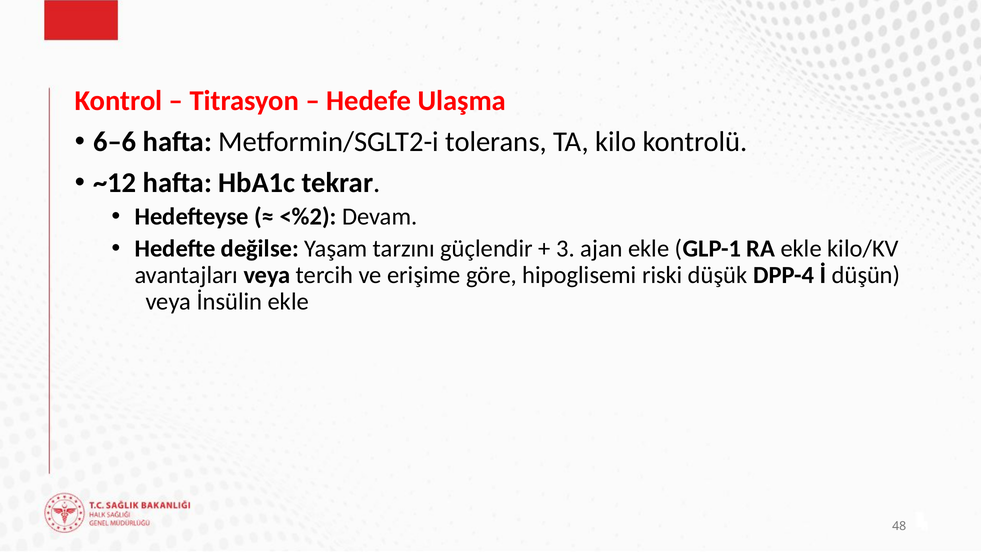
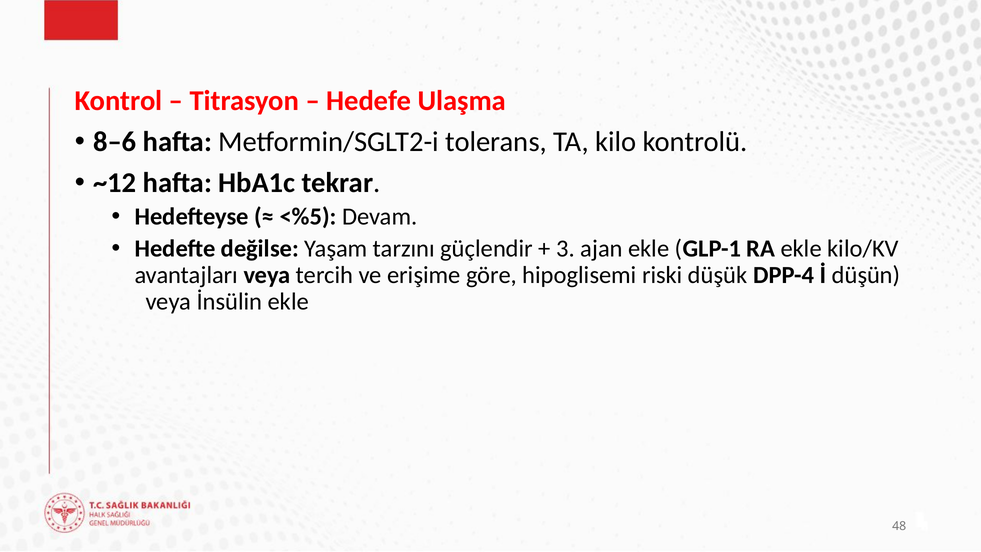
6–6: 6–6 -> 8–6 (115, 142)
<%2: <%2 -> <%5 (308, 217)
